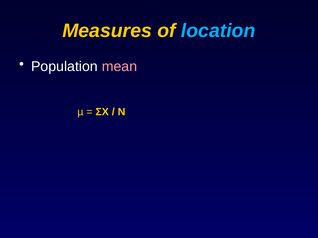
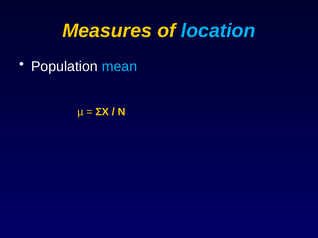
mean colour: pink -> light blue (119, 67)
